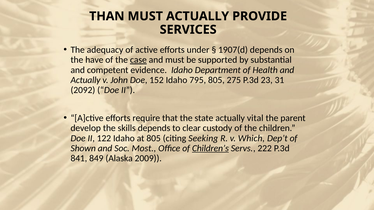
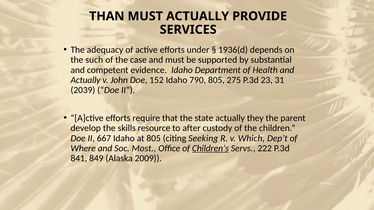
1907(d: 1907(d -> 1936(d (233, 50)
have: have -> such (94, 60)
case underline: present -> none (138, 60)
795: 795 -> 790 (198, 80)
2092: 2092 -> 2039 (83, 90)
vital: vital -> they (255, 118)
skills depends: depends -> resource (154, 128)
clear: clear -> after (192, 128)
122: 122 -> 667 (104, 138)
Shown: Shown -> Where (83, 149)
